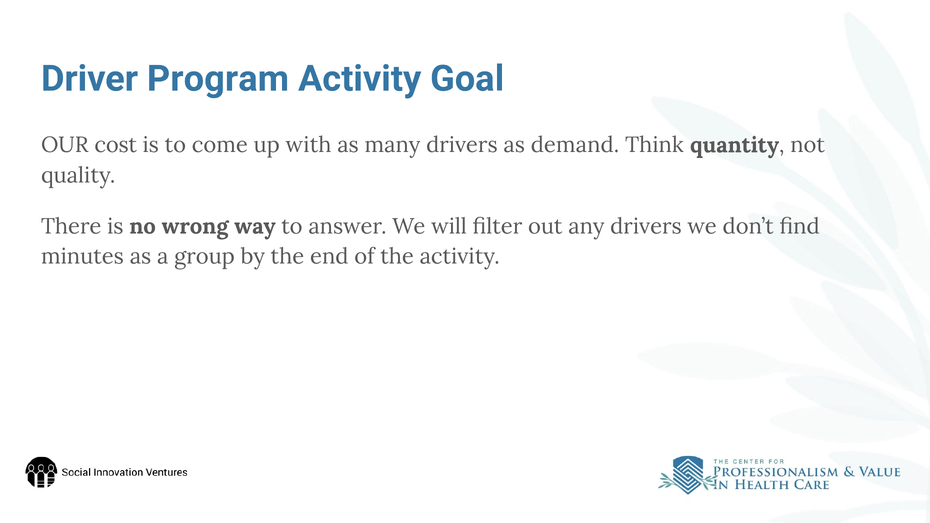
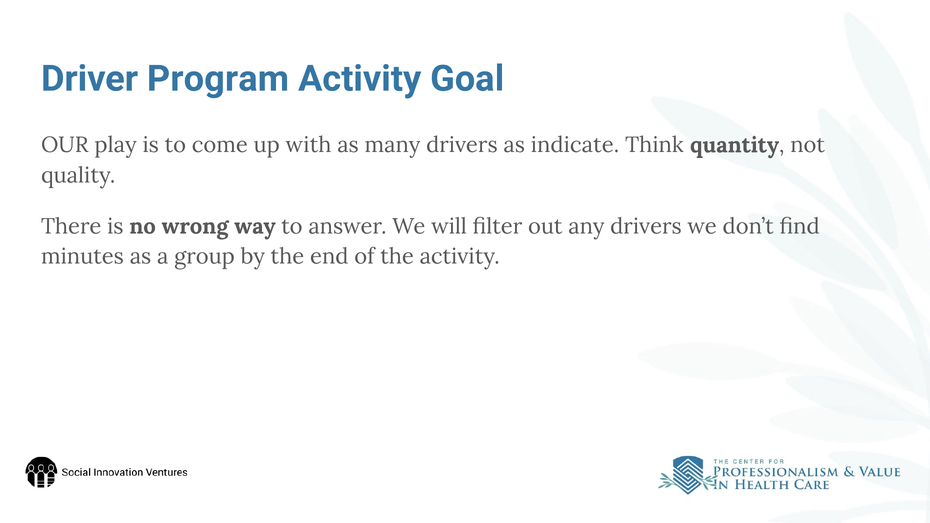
cost: cost -> play (116, 145)
demand: demand -> indicate (575, 145)
